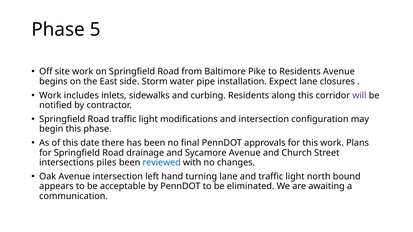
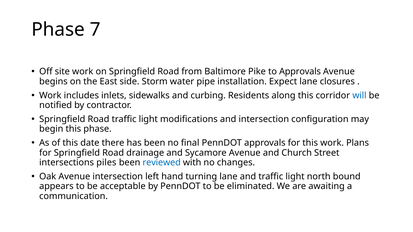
5: 5 -> 7 (95, 30)
to Residents: Residents -> Approvals (300, 72)
will colour: purple -> blue (359, 96)
